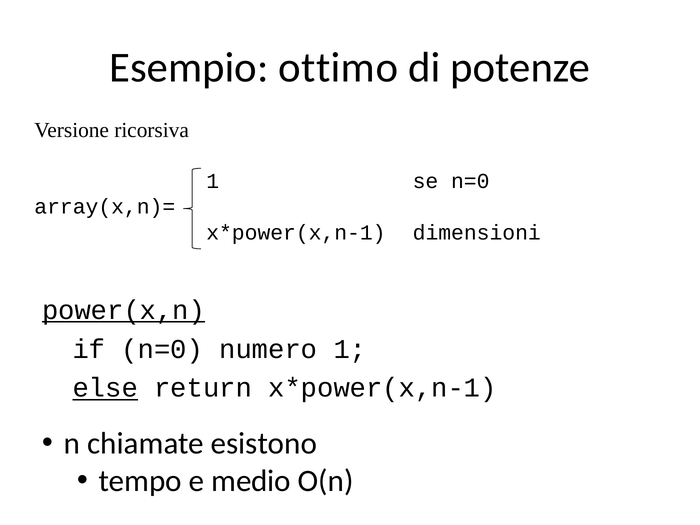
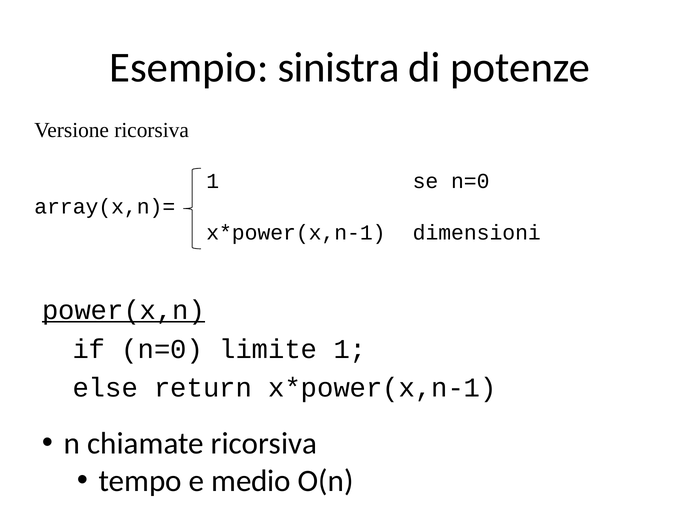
ottimo: ottimo -> sinistra (339, 68)
numero: numero -> limite (268, 349)
else underline: present -> none (105, 388)
chiamate esistono: esistono -> ricorsiva (264, 444)
